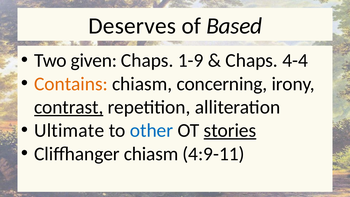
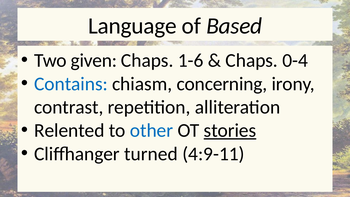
Deserves: Deserves -> Language (132, 26)
1-9: 1-9 -> 1-6 (191, 60)
4-4: 4-4 -> 0-4 (295, 60)
Contains colour: orange -> blue (71, 84)
contrast underline: present -> none (69, 107)
Ultimate: Ultimate -> Relented (69, 130)
Cliffhanger chiasm: chiasm -> turned (151, 154)
